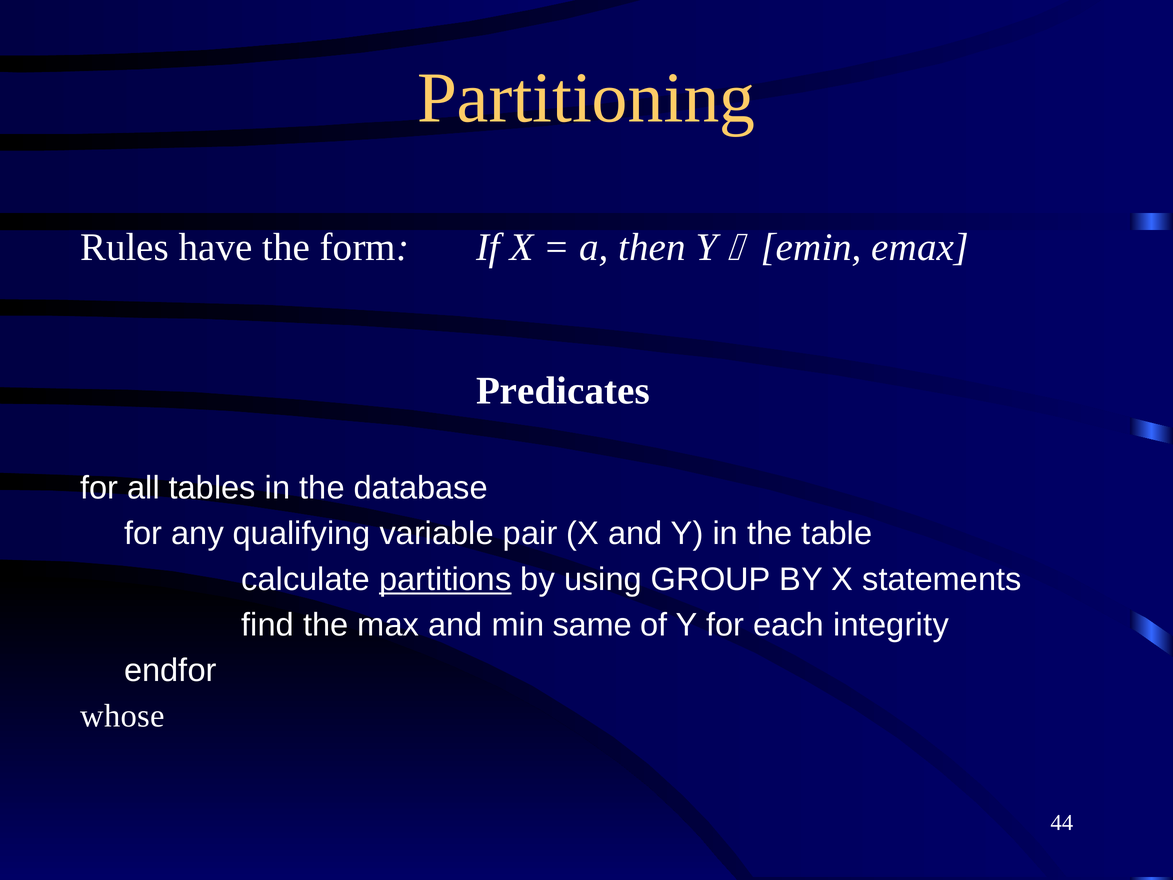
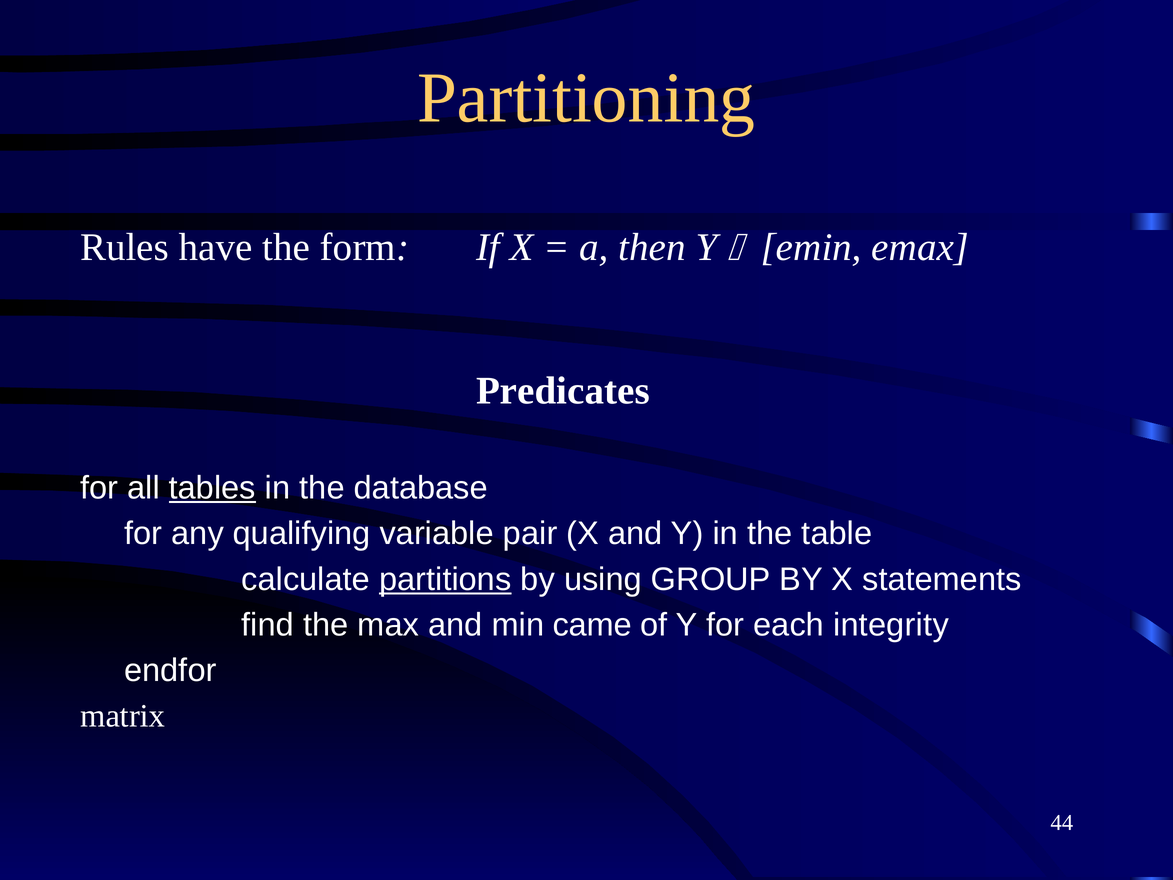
tables underline: none -> present (212, 488)
same: same -> came (592, 625)
whose: whose -> matrix (123, 716)
